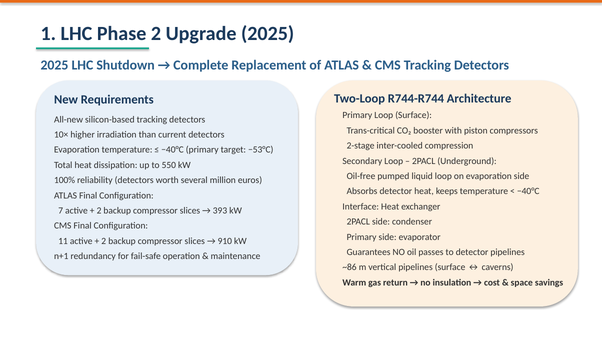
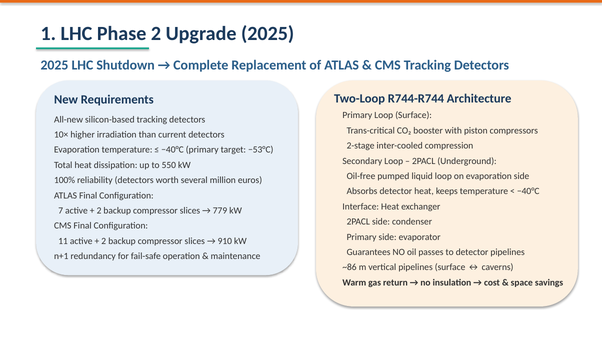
393: 393 -> 779 (220, 210)
